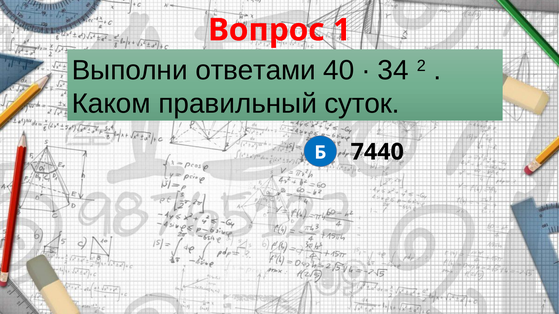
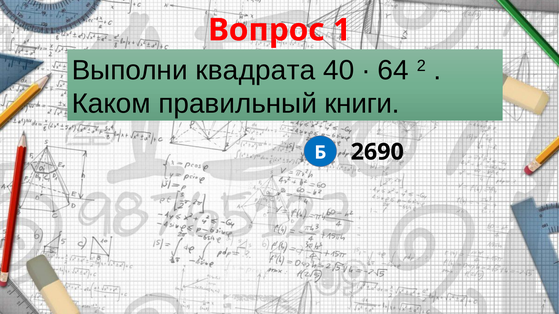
ответами: ответами -> квадрата (255, 70)
34: 34 -> 64 (393, 70)
суток: суток -> книги (362, 104)
7440: 7440 -> 2690 (377, 152)
